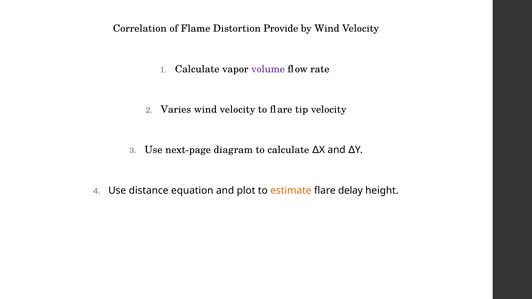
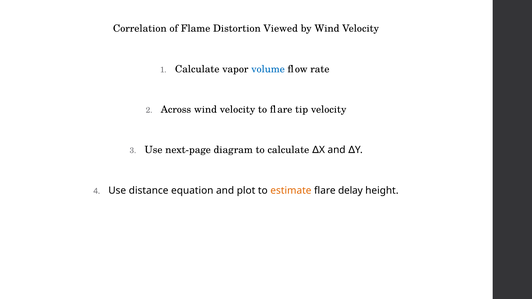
Provide: Provide -> Viewed (281, 29)
volume colour: purple -> blue (268, 69)
Varies: Varies -> Across (176, 110)
